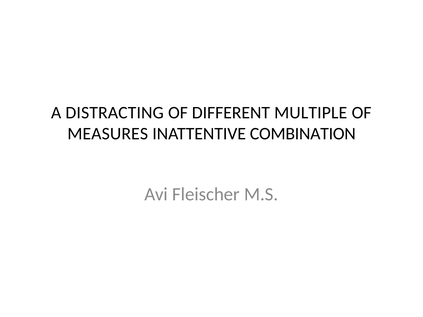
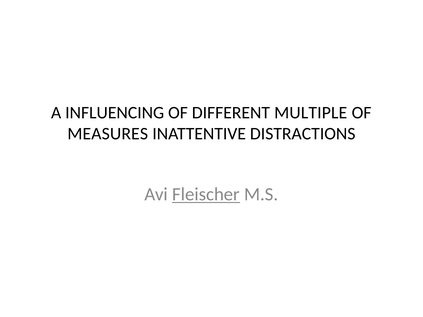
DISTRACTING: DISTRACTING -> INFLUENCING (115, 113)
COMBINATION: COMBINATION -> DISTRACTIONS (303, 134)
Fleischer underline: none -> present (206, 194)
